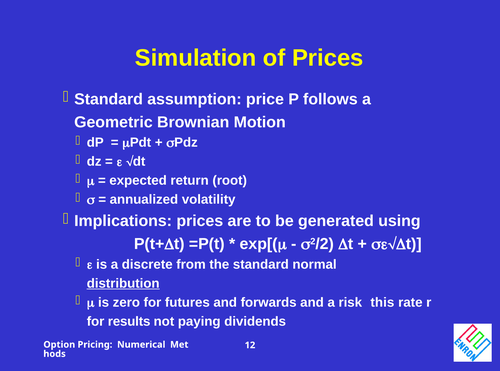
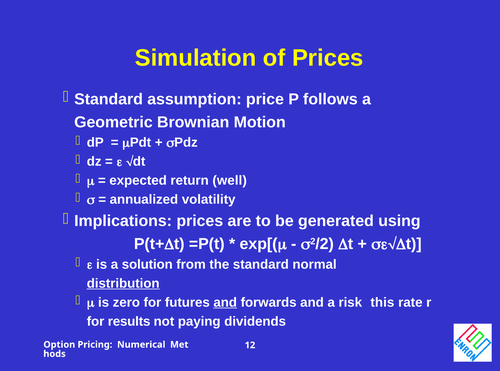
root: root -> well (230, 181)
discrete: discrete -> solution (147, 265)
and underline: none -> present (225, 303)
